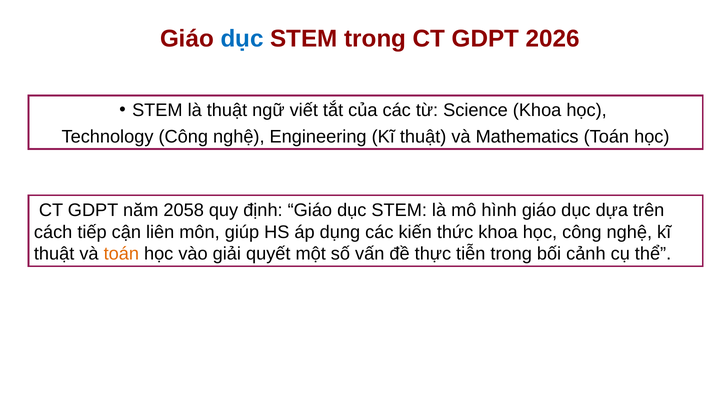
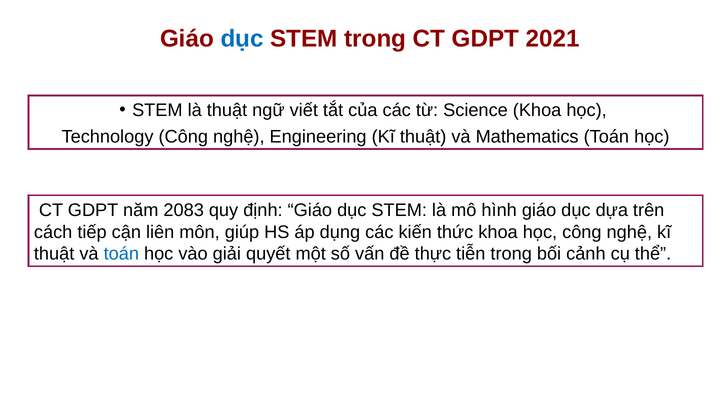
2026: 2026 -> 2021 (553, 39)
2058: 2058 -> 2083 (184, 210)
toán colour: orange -> blue (121, 254)
